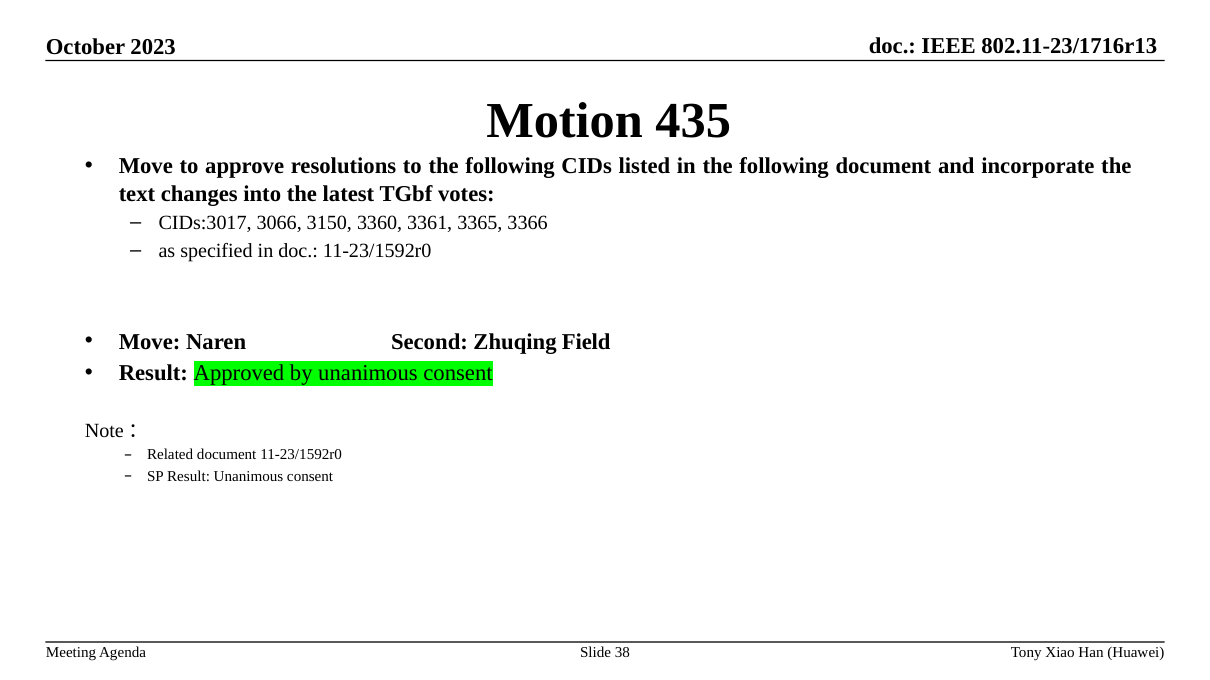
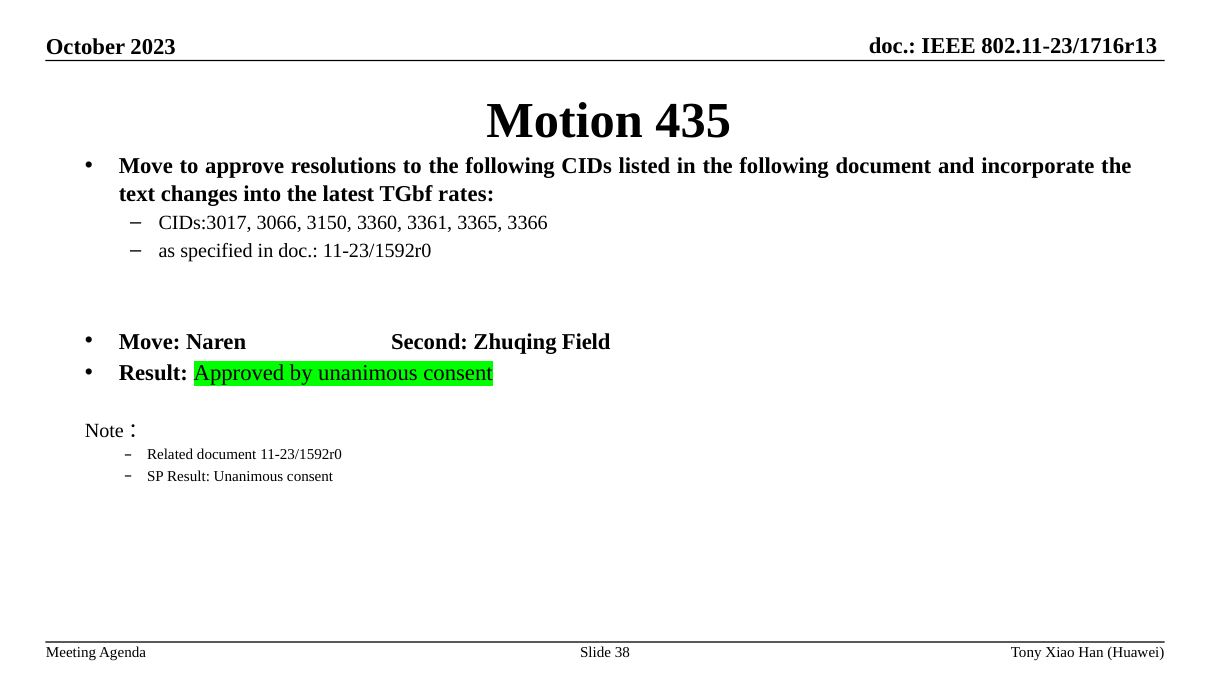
votes: votes -> rates (466, 194)
